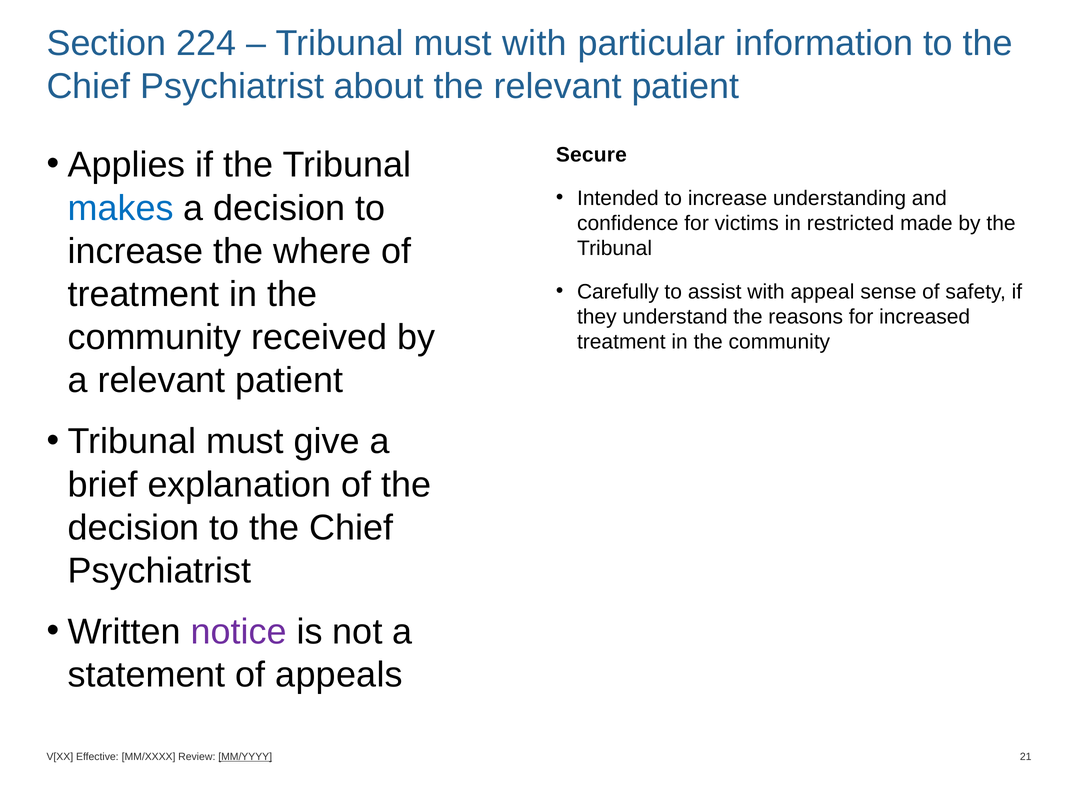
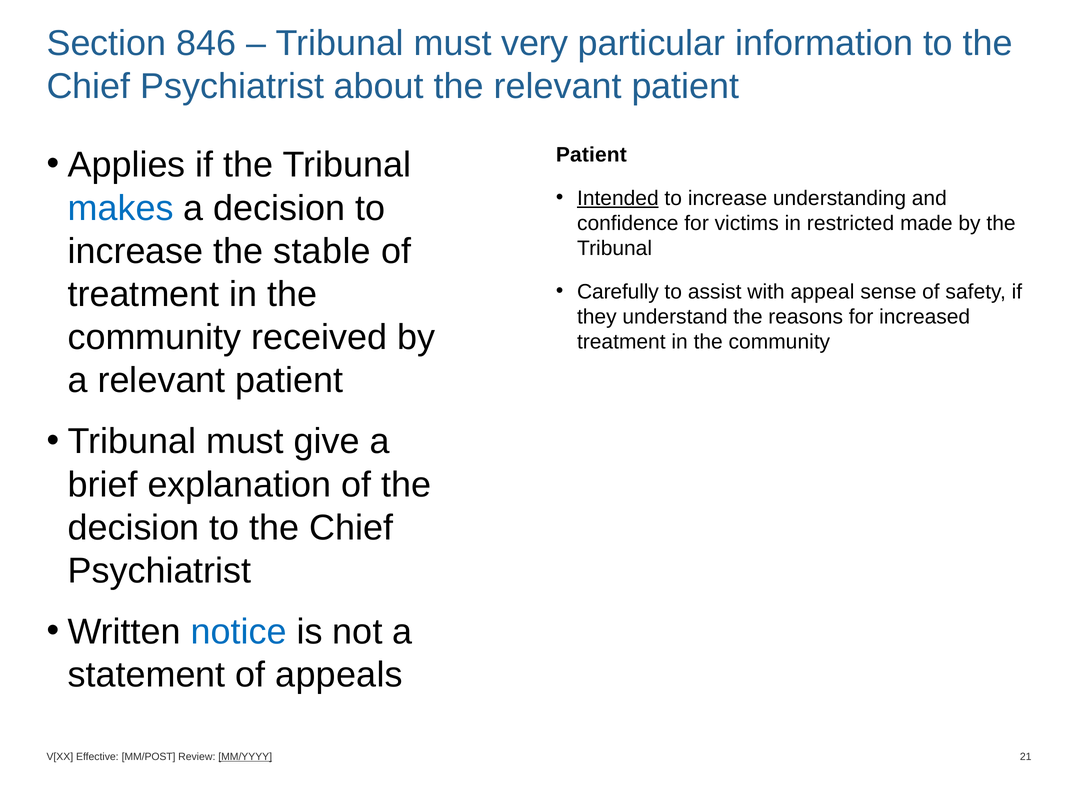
224: 224 -> 846 (206, 43)
must with: with -> very (535, 43)
Secure: Secure -> Patient (591, 155)
Intended underline: none -> present (618, 198)
where: where -> stable (322, 251)
notice colour: purple -> blue (239, 632)
MM/XXXX: MM/XXXX -> MM/POST (149, 757)
